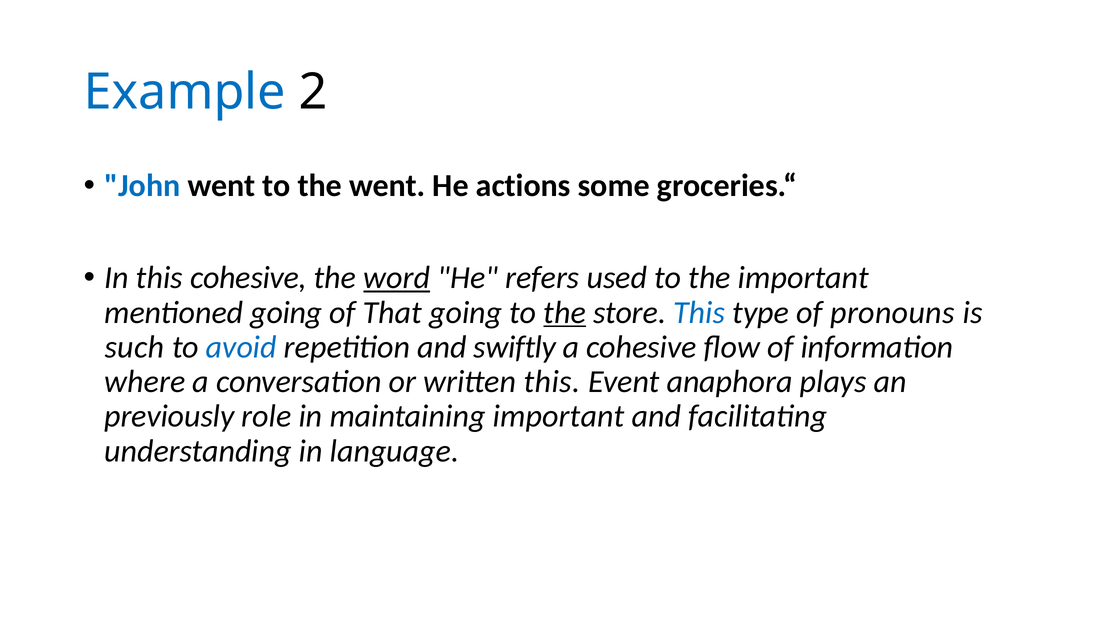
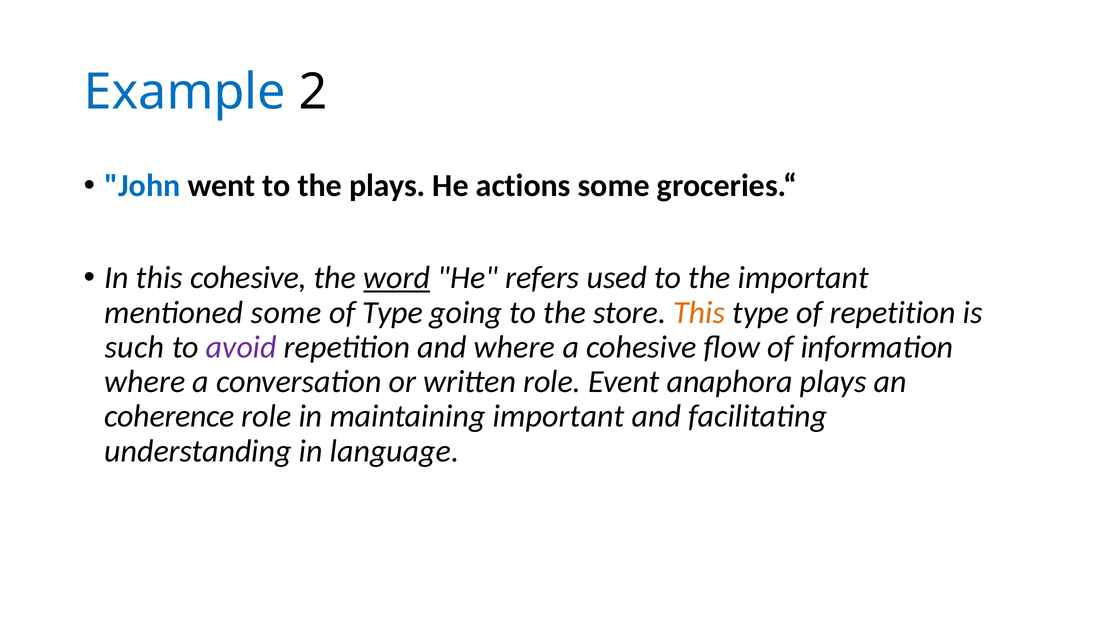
the went: went -> plays (387, 186)
mentioned going: going -> some (286, 312)
of That: That -> Type (392, 312)
the underline: present -> none (565, 312)
This colour: blue -> orange (699, 312)
of pronouns: pronouns -> repetition (893, 312)
avoid colour: blue -> purple (241, 347)
and swiftly: swiftly -> where (515, 347)
written this: this -> role (552, 381)
previously: previously -> coherence (169, 416)
